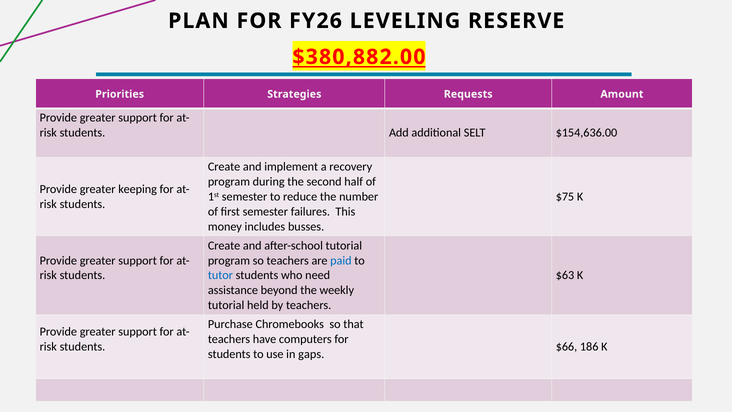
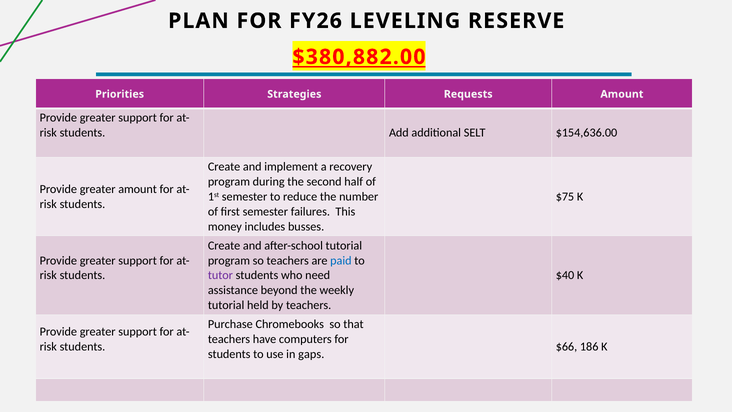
greater keeping: keeping -> amount (138, 189)
tutor colour: blue -> purple (220, 275)
$63: $63 -> $40 (565, 275)
